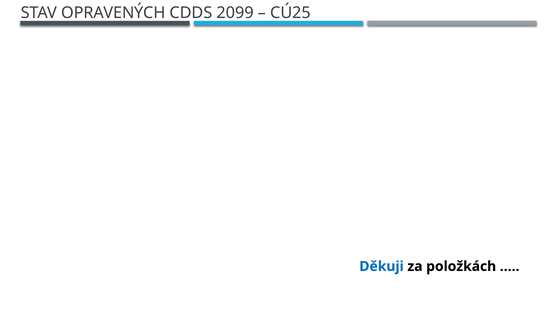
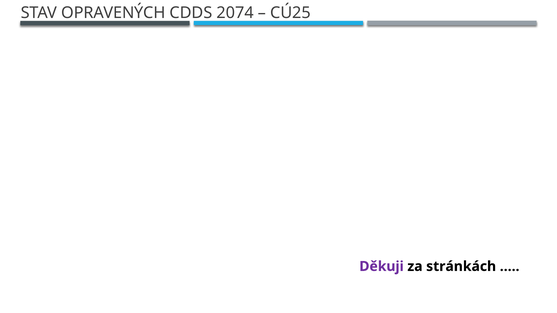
2099: 2099 -> 2074 (235, 13)
Děkuji colour: blue -> purple (382, 267)
položkách: položkách -> stránkách (461, 267)
